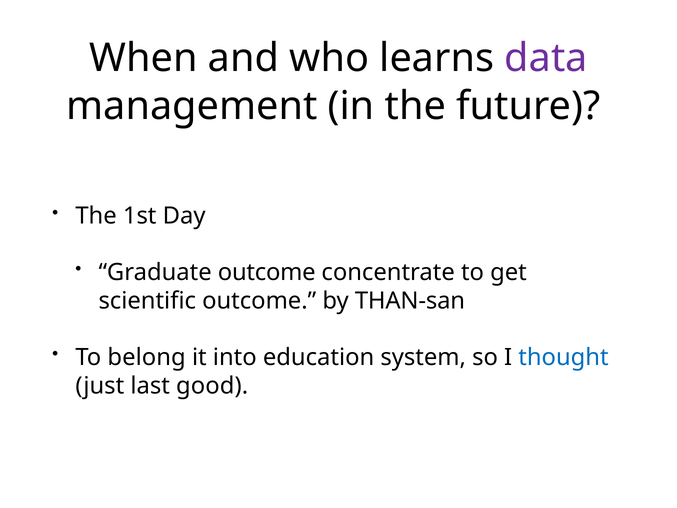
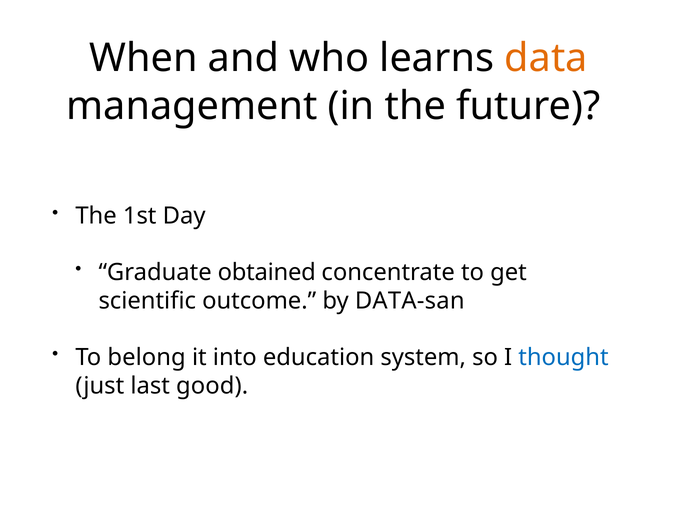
data colour: purple -> orange (546, 58)
Graduate outcome: outcome -> obtained (267, 272)
THAN-san: THAN-san -> DATA-san (410, 301)
